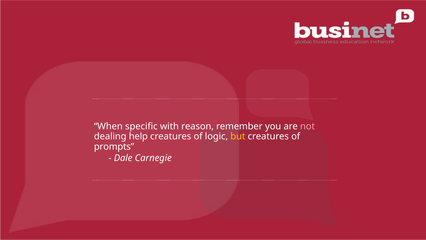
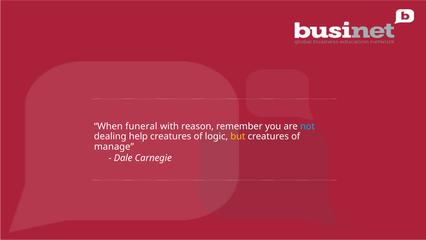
specific: specific -> funeral (141, 126)
not colour: pink -> light blue (308, 126)
prompts: prompts -> manage (114, 146)
